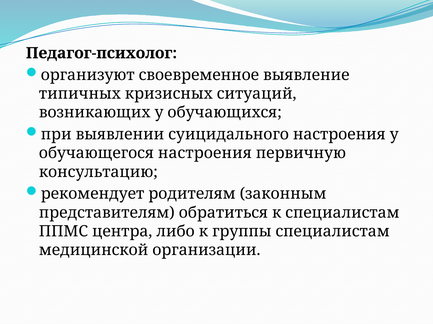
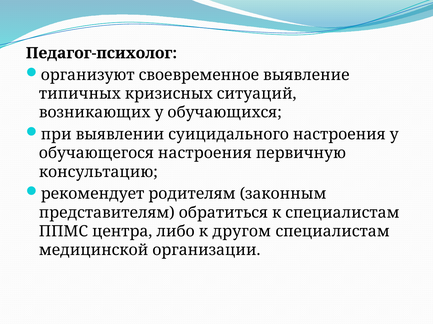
группы: группы -> другом (242, 232)
